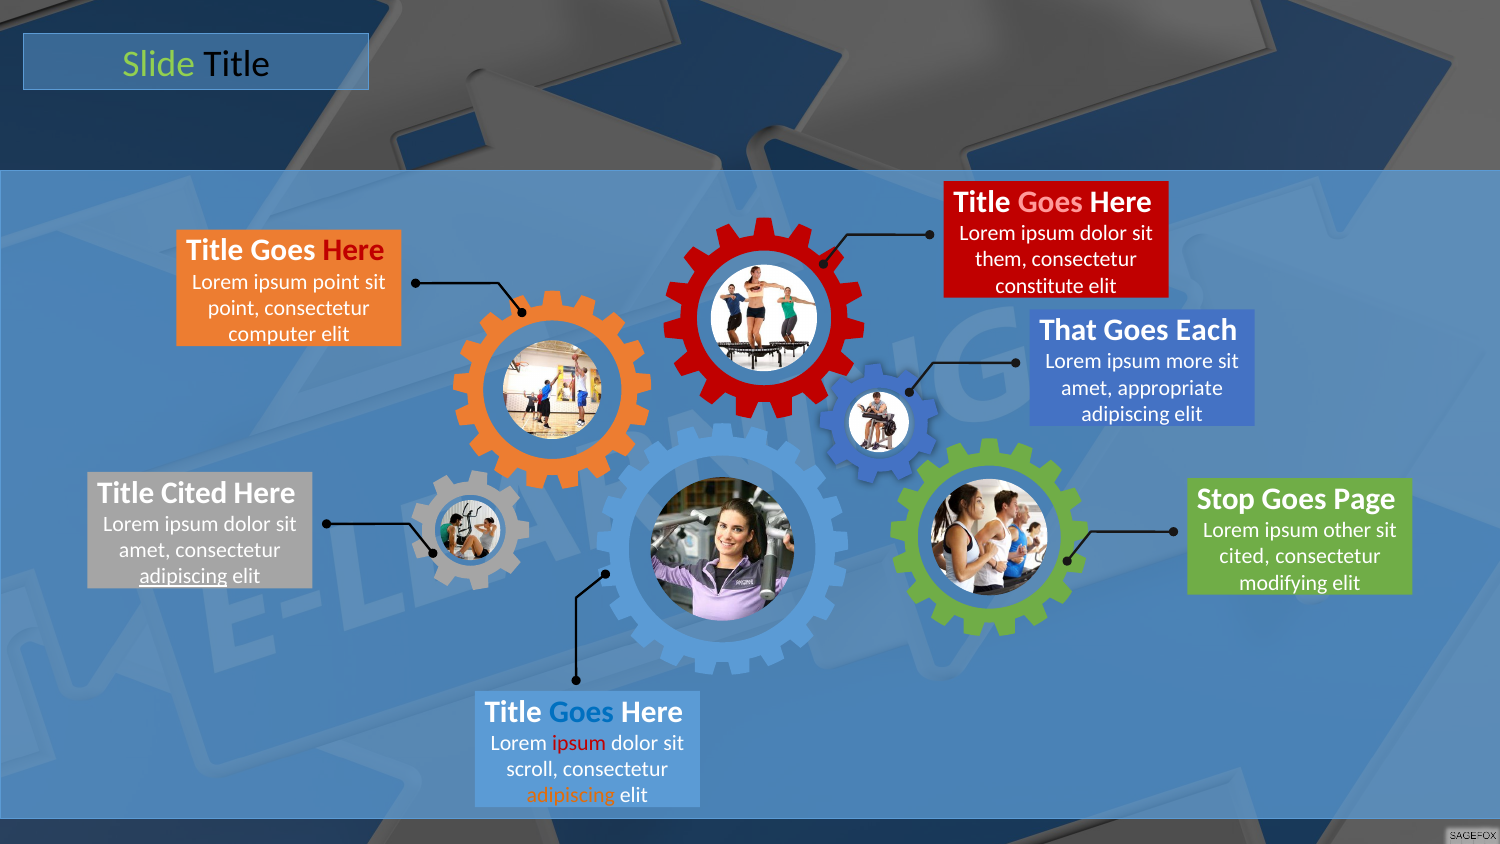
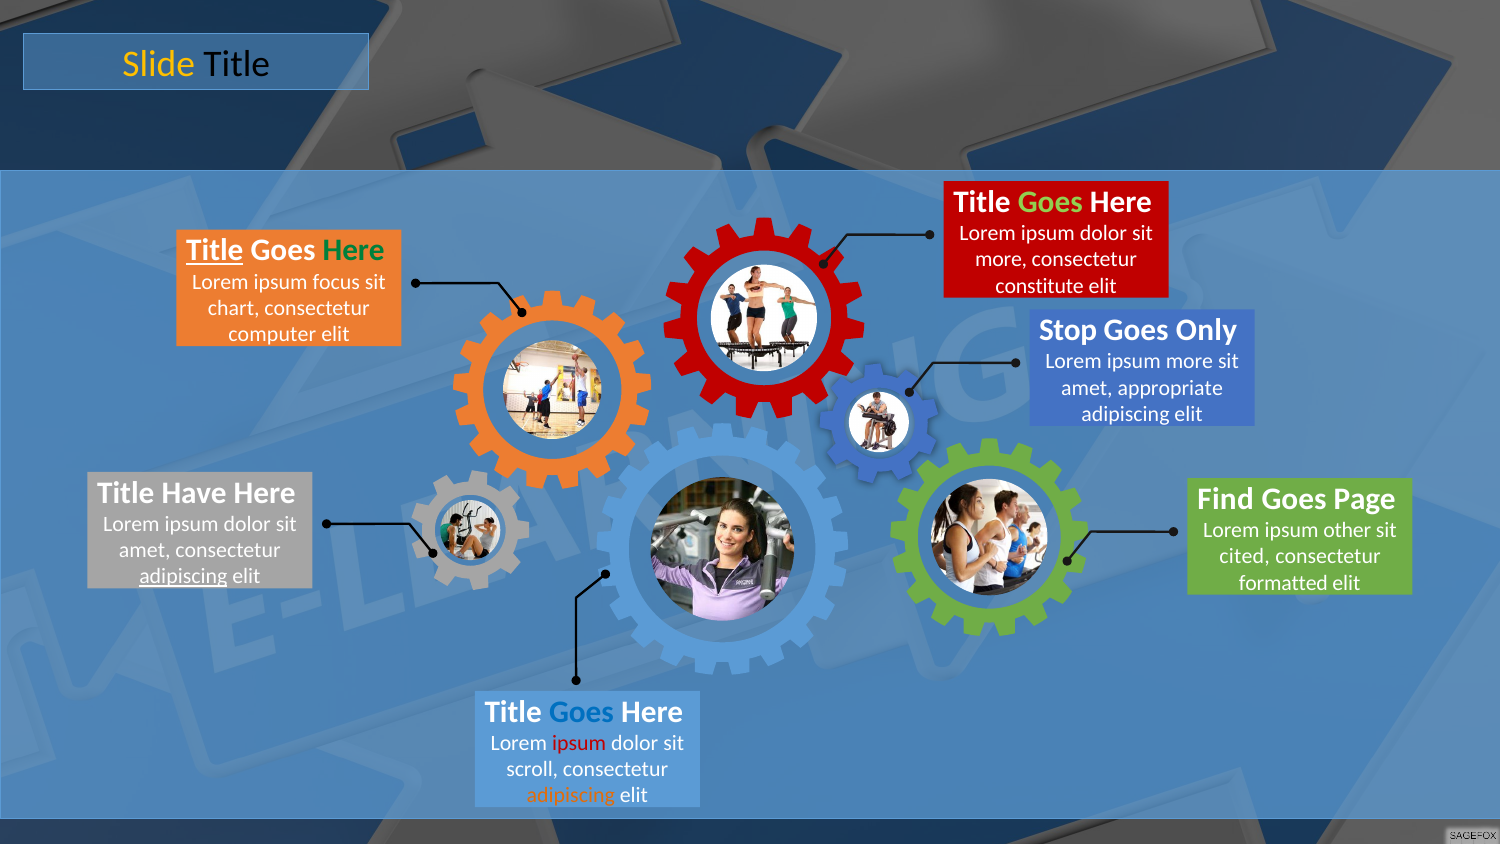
Slide colour: light green -> yellow (159, 64)
Goes colour: pink -> light green (1050, 202)
Title underline: none -> present (215, 251)
Here colour: red -> green (354, 251)
them: them -> more (1001, 260)
ipsum point: point -> focus (336, 282)
point: point -> chart (234, 308)
That: That -> Stop (1068, 330)
Each: Each -> Only (1207, 330)
Title Cited: Cited -> Have (194, 493)
Stop: Stop -> Find (1226, 499)
modifying: modifying -> formatted (1283, 583)
